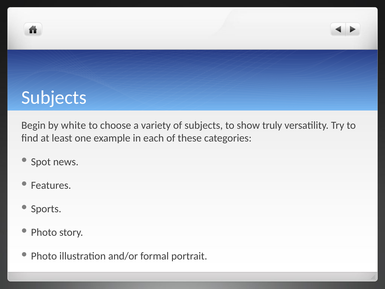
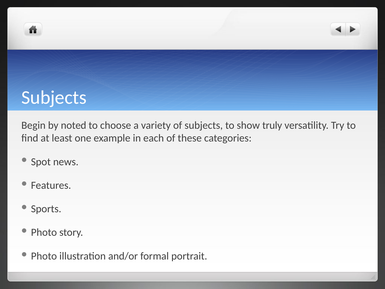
white: white -> noted (74, 125)
